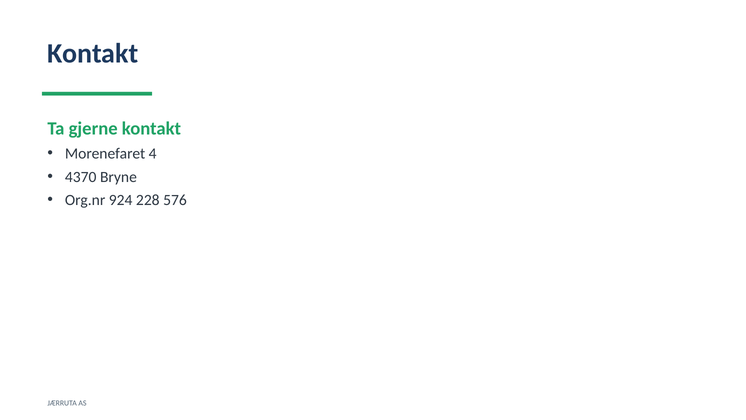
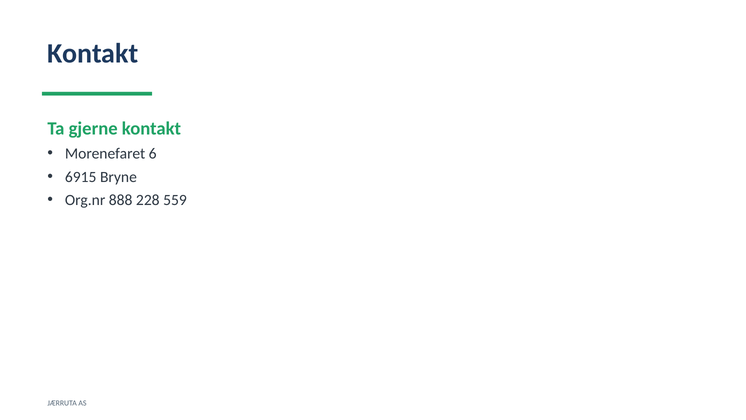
4: 4 -> 6 (153, 153)
4370: 4370 -> 6915 (81, 177)
924: 924 -> 888 (121, 200)
576: 576 -> 559 (175, 200)
